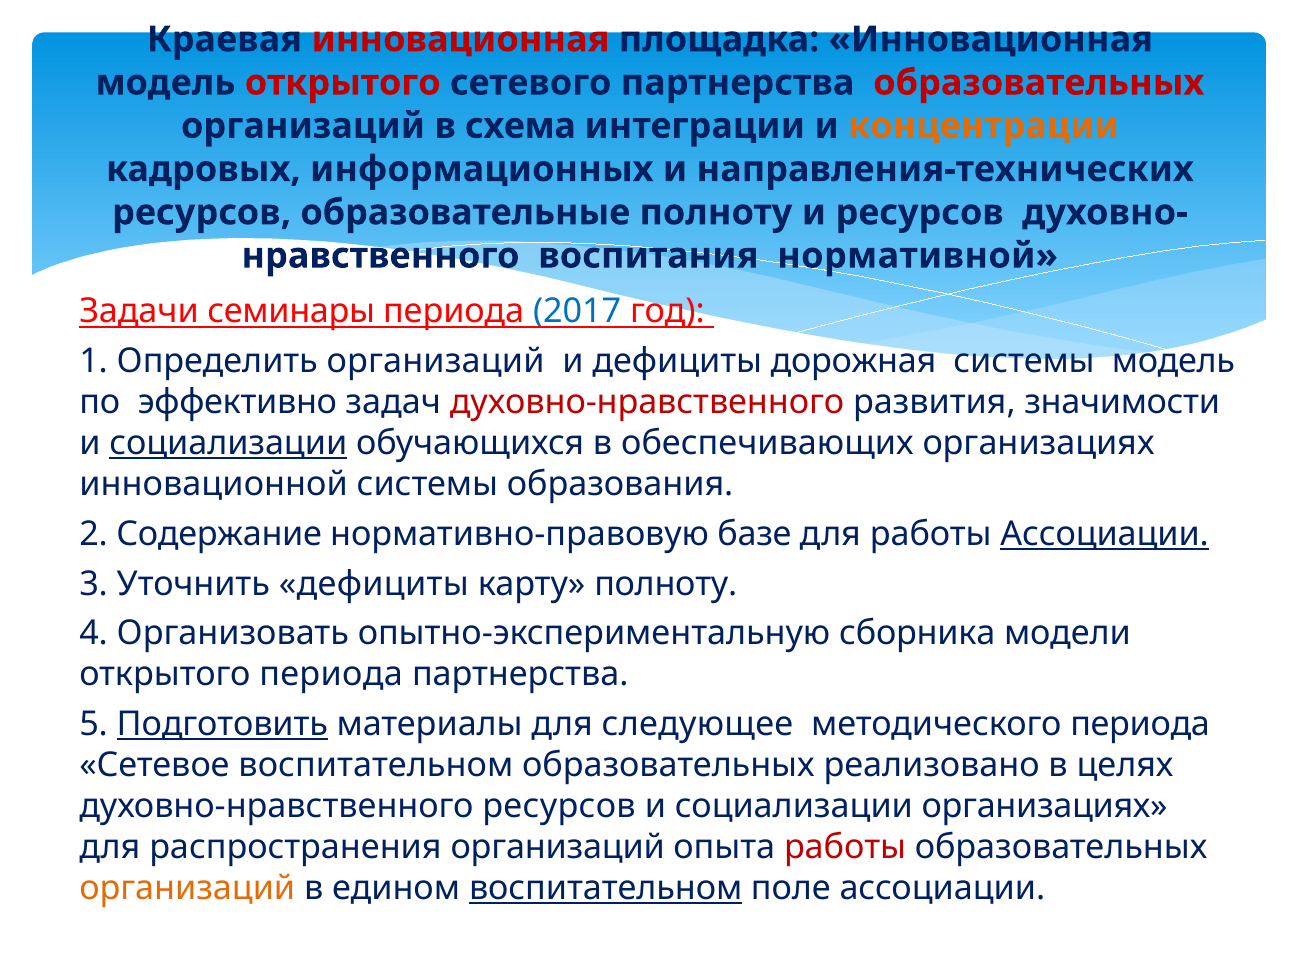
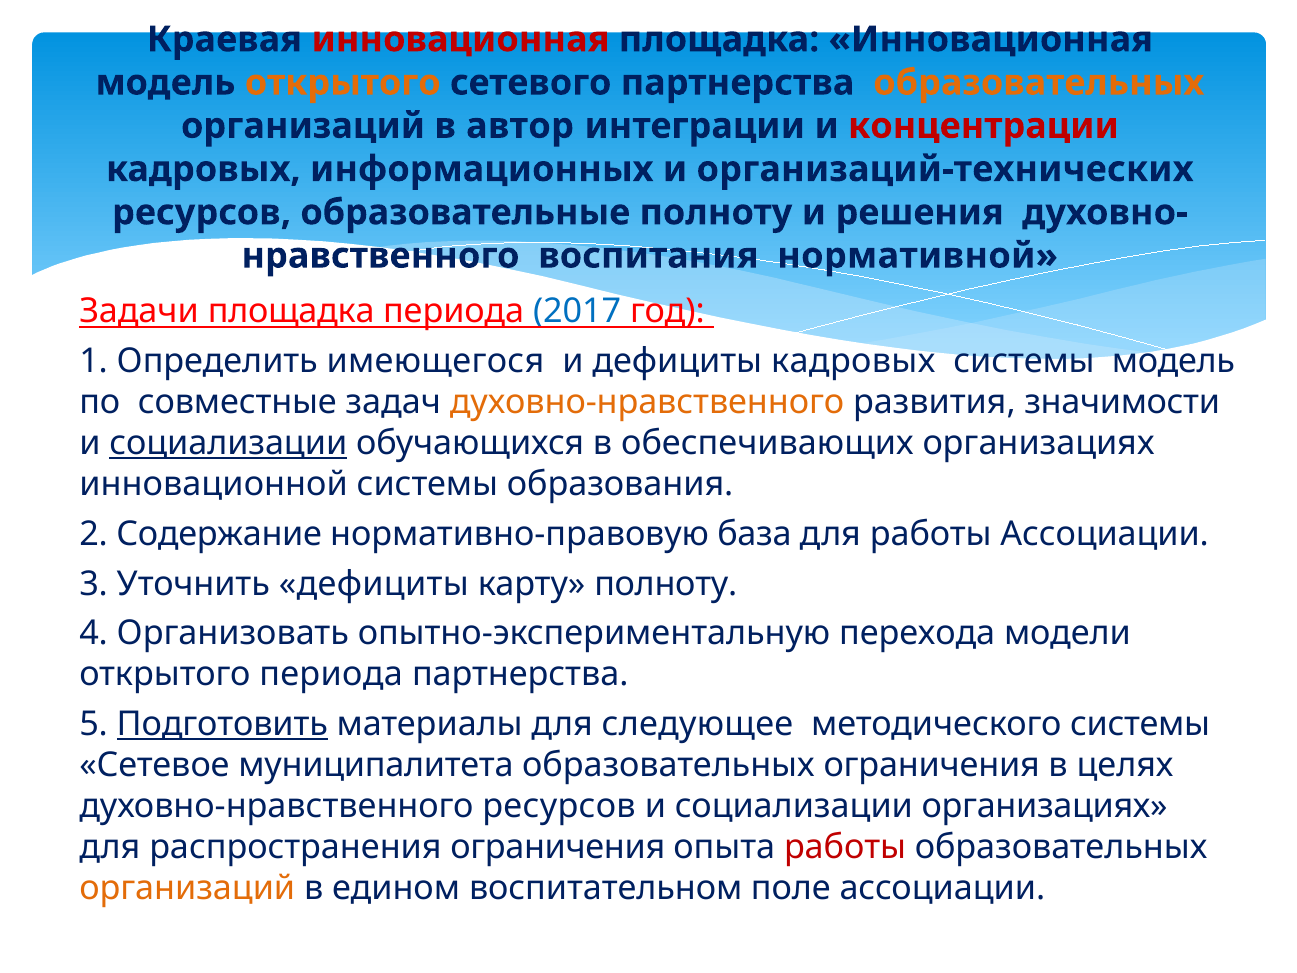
открытого colour: red -> orange (343, 83)
образовательных colour: red -> orange (1039, 83)
схема: схема -> автор (520, 126)
концентрации colour: orange -> red (983, 126)
направления-технических: направления-технических -> организаций-технических (945, 169)
и ресурсов: ресурсов -> решения (920, 212)
Задачи семинары: семинары -> площадка (291, 312)
Определить организаций: организаций -> имеющегося (435, 361)
дефициты дорожная: дорожная -> кадровых (853, 361)
эффективно: эффективно -> совместные (237, 402)
духовно-нравственного colour: red -> orange (647, 402)
базе: базе -> база (754, 534)
Ассоциации underline: present -> none (1105, 534)
сборника: сборника -> перехода (917, 633)
методического периода: периода -> системы (1140, 724)
Сетевое воспитательном: воспитательном -> муниципалитета (376, 765)
образовательных реализовано: реализовано -> ограничения (932, 765)
распространения организаций: организаций -> ограничения (558, 847)
воспитательном underline: present -> none (606, 888)
